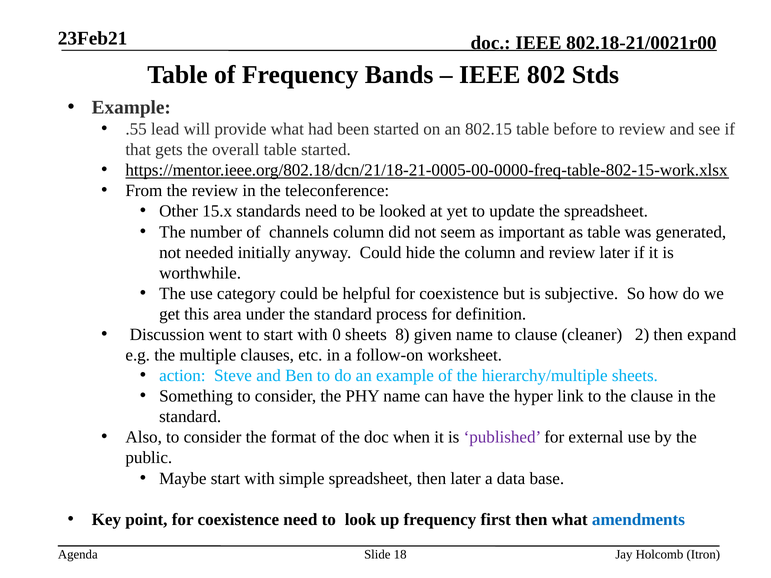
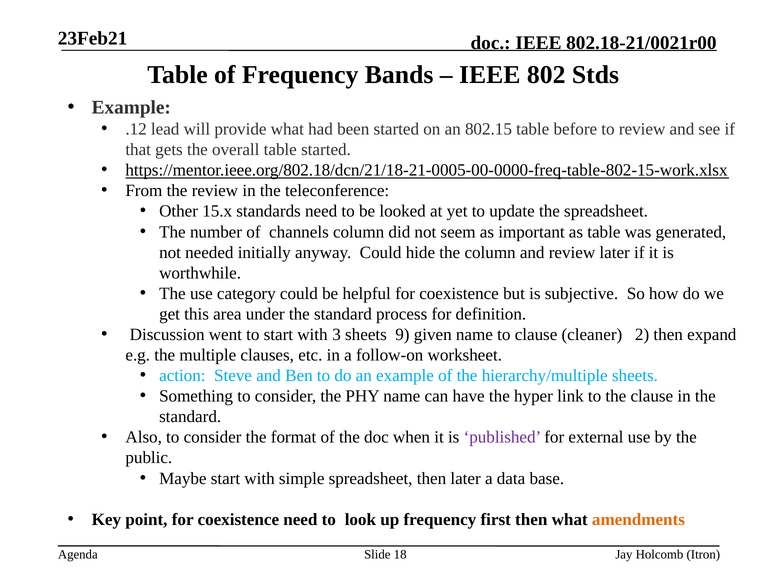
.55: .55 -> .12 (136, 129)
0: 0 -> 3 (337, 335)
8: 8 -> 9 (402, 335)
amendments colour: blue -> orange (638, 520)
